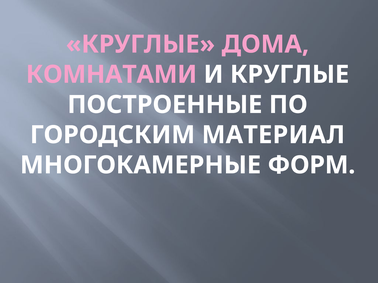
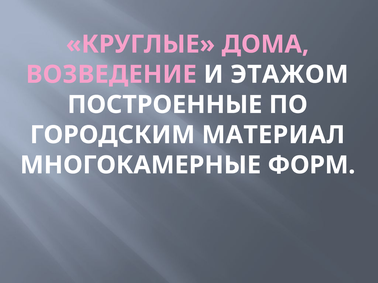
КОМНАТАМИ: КОМНАТАМИ -> ВОЗВЕДЕНИЕ (111, 75)
И КРУГЛЫЕ: КРУГЛЫЕ -> ЭТАЖОМ (289, 75)
